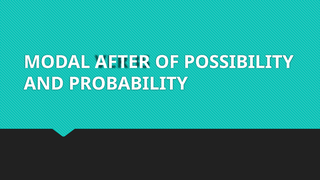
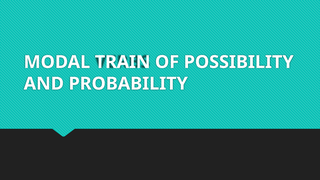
AFTER: AFTER -> TRAIN (123, 62)
